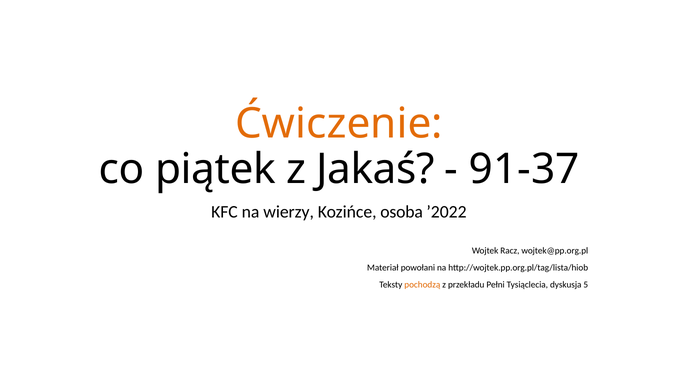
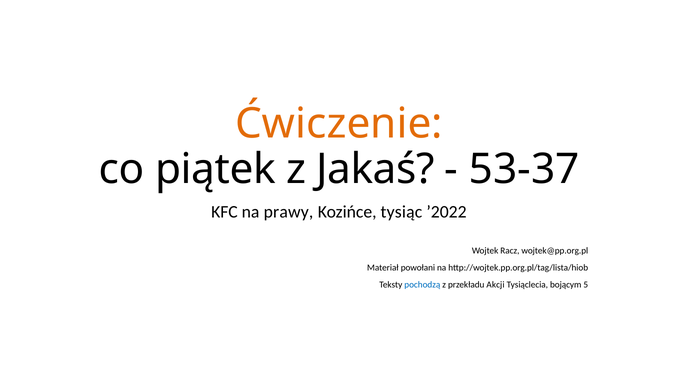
91-37: 91-37 -> 53-37 (524, 169)
wierzy: wierzy -> prawy (289, 212)
osoba: osoba -> tysiąc (401, 212)
pochodzą colour: orange -> blue (422, 285)
Pełni: Pełni -> Akcji (495, 285)
dyskusja: dyskusja -> bojącym (566, 285)
